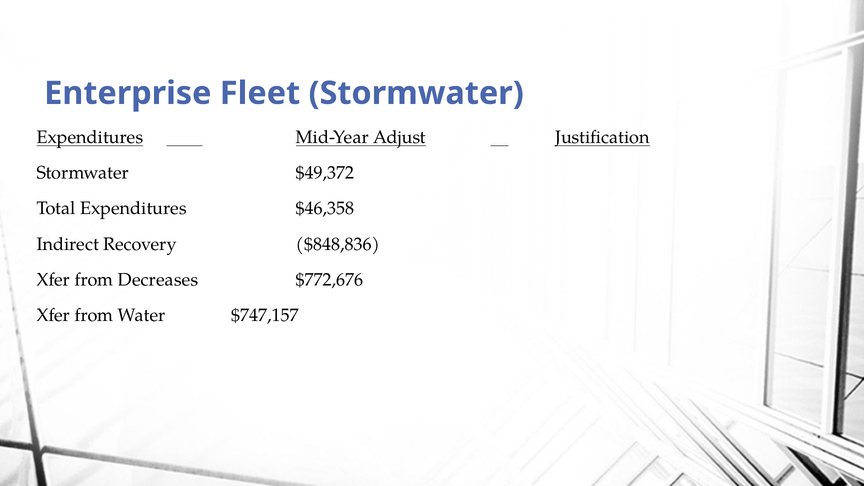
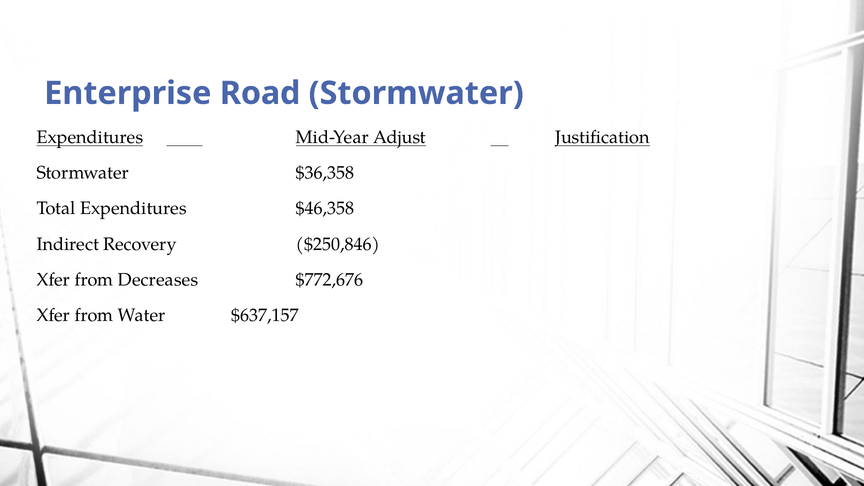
Fleet: Fleet -> Road (260, 93)
$49,372: $49,372 -> $36,358 (325, 173)
$848,836: $848,836 -> $250,846 (338, 244)
$747,157: $747,157 -> $637,157 (265, 315)
